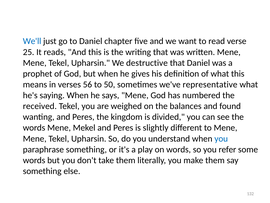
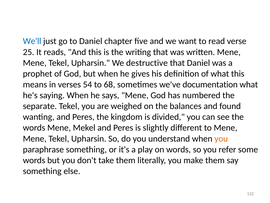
56: 56 -> 54 (88, 84)
50: 50 -> 68 (109, 84)
representative: representative -> documentation (210, 84)
received: received -> separate (40, 106)
you colour: blue -> orange (221, 138)
